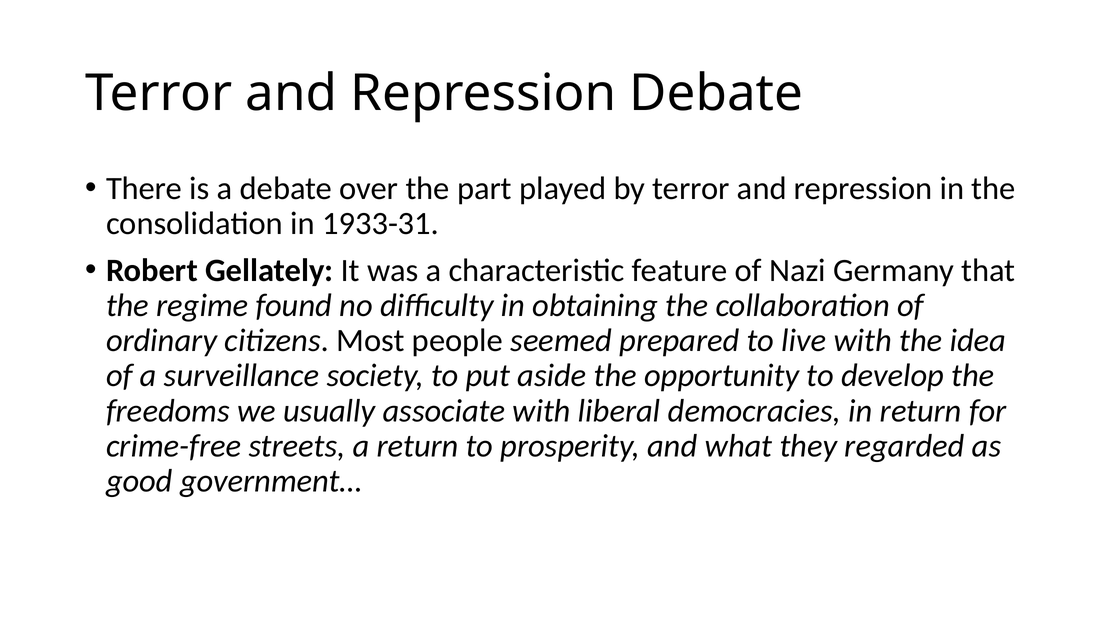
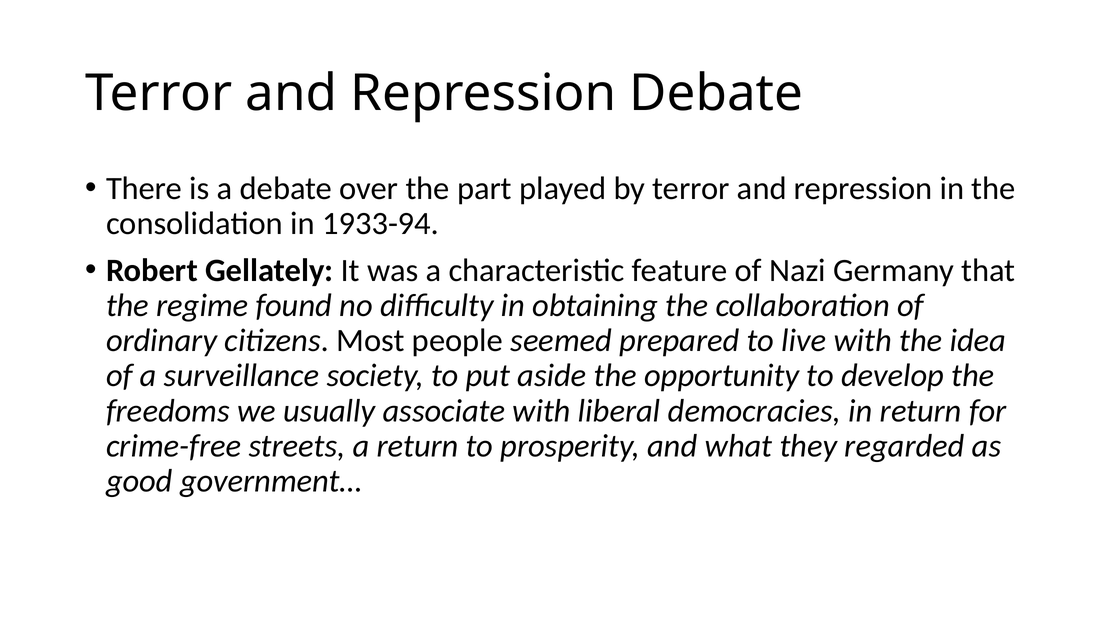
1933-31: 1933-31 -> 1933-94 (381, 224)
